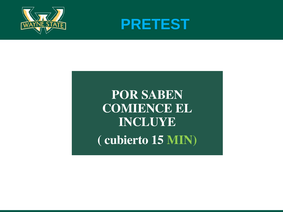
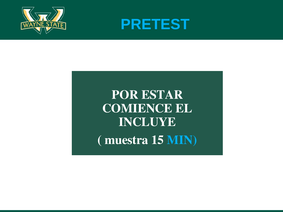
SABEN: SABEN -> ESTAR (162, 95)
cubierto: cubierto -> muestra (126, 140)
MIN colour: light green -> light blue (182, 140)
